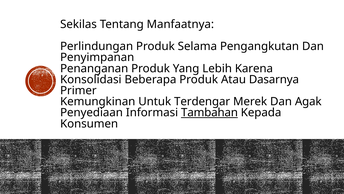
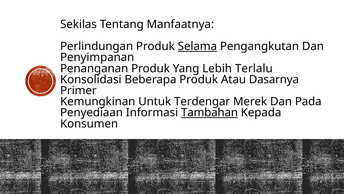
Selama underline: none -> present (197, 46)
Karena: Karena -> Terlalu (254, 68)
Agak: Agak -> Pada (308, 101)
